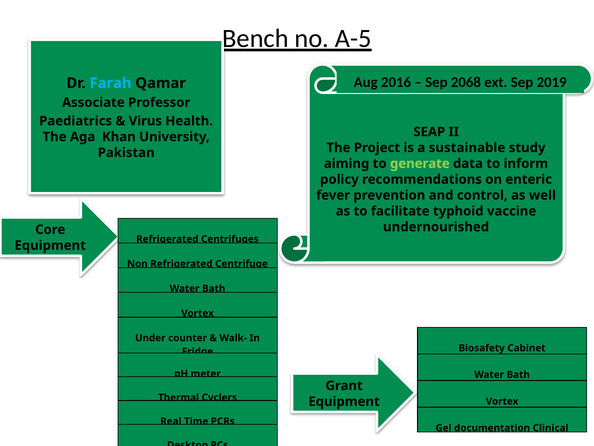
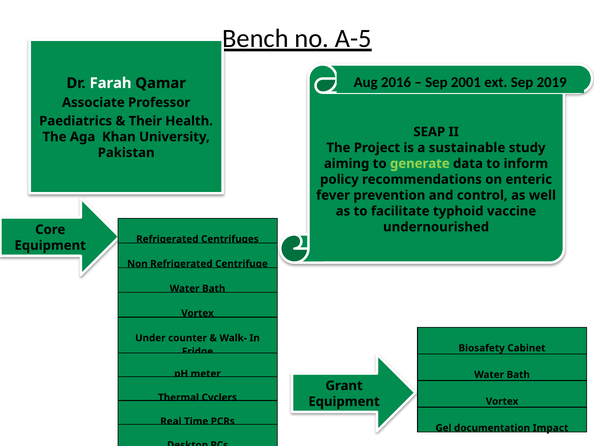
2068: 2068 -> 2001 (466, 82)
Farah colour: light blue -> white (111, 83)
Virus: Virus -> Their (145, 121)
Clinical: Clinical -> Impact (551, 428)
